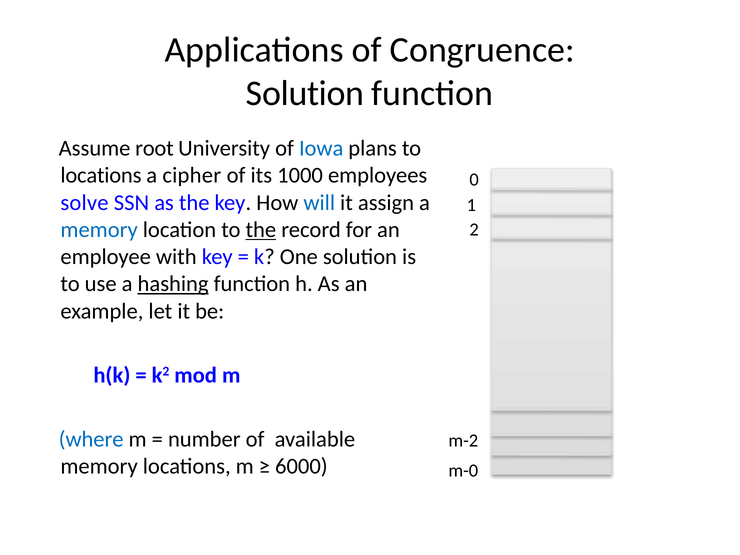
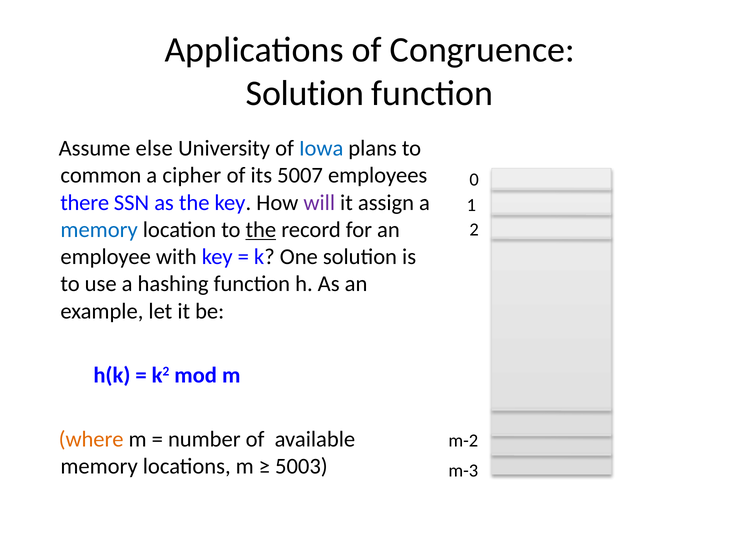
root: root -> else (154, 148)
locations: locations -> common (101, 175)
1000: 1000 -> 5007 (300, 175)
solve: solve -> there (85, 203)
will colour: blue -> purple (319, 203)
hashing underline: present -> none (173, 284)
where colour: blue -> orange (91, 439)
6000: 6000 -> 5003 (301, 466)
m-0: m-0 -> m-3 (463, 471)
